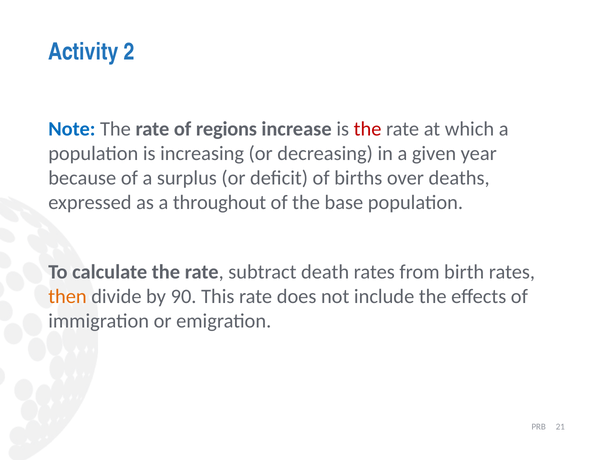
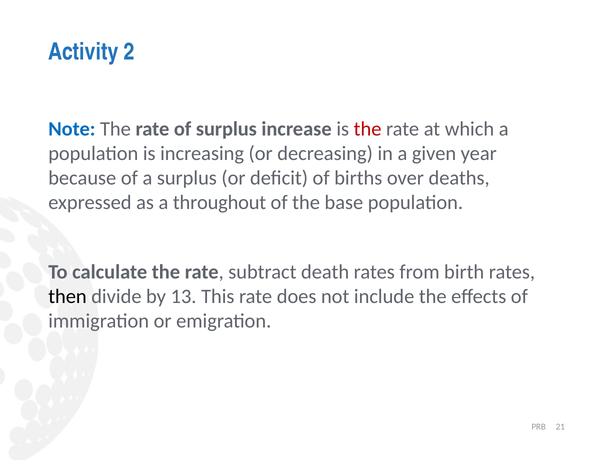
of regions: regions -> surplus (226, 129)
then colour: orange -> black (67, 296)
90: 90 -> 13 (184, 296)
